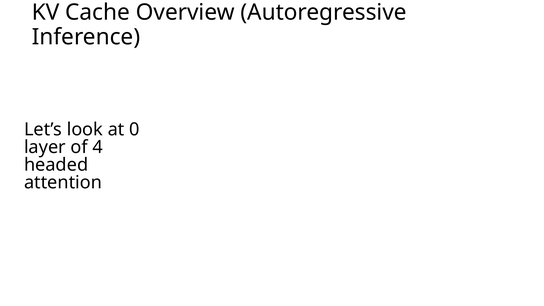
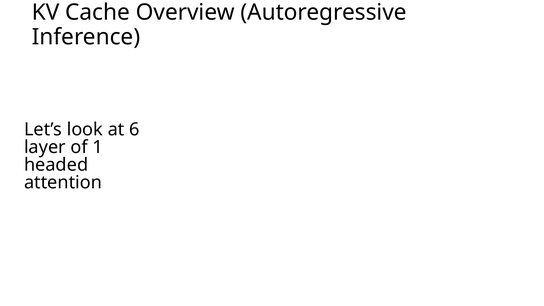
0: 0 -> 6 (134, 130)
4: 4 -> 1 (98, 147)
